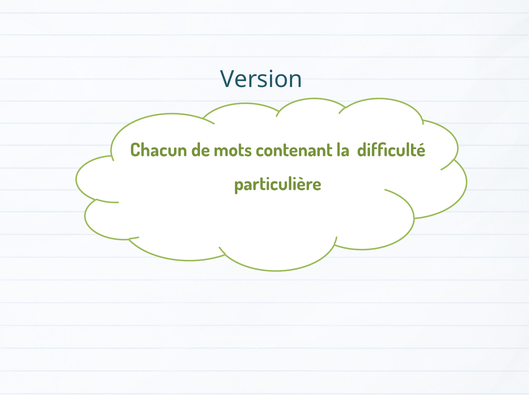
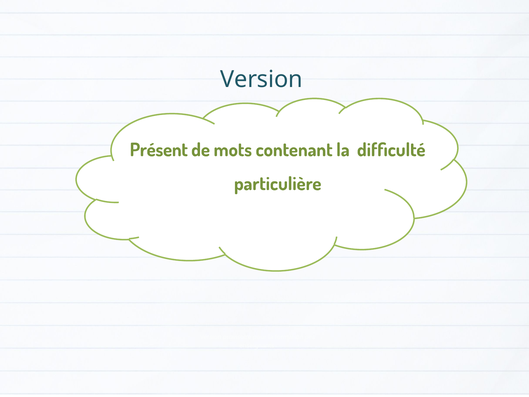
Chacun: Chacun -> Présent (159, 150)
